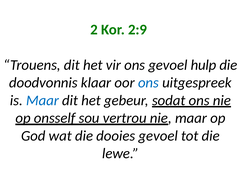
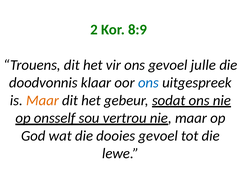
2:9: 2:9 -> 8:9 (138, 30)
hulp: hulp -> julle (203, 65)
Maar colour: blue -> orange (42, 100)
